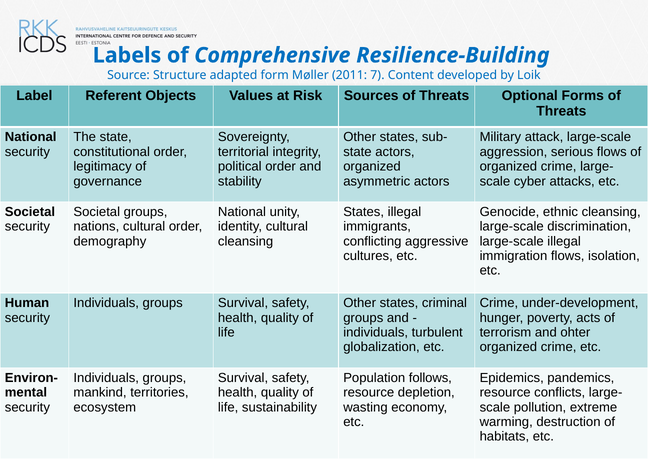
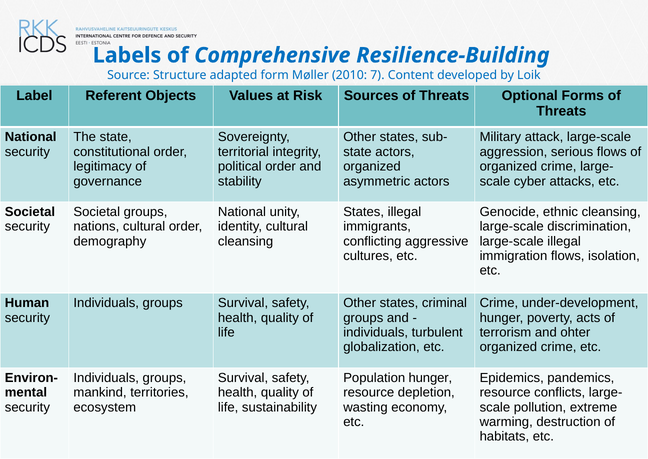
2011: 2011 -> 2010 (350, 75)
Population follows: follows -> hunger (430, 377)
